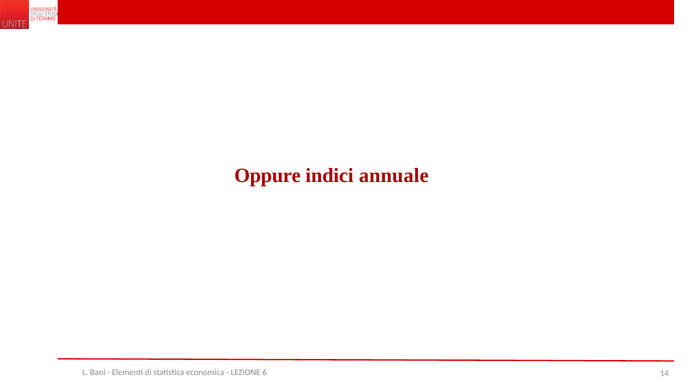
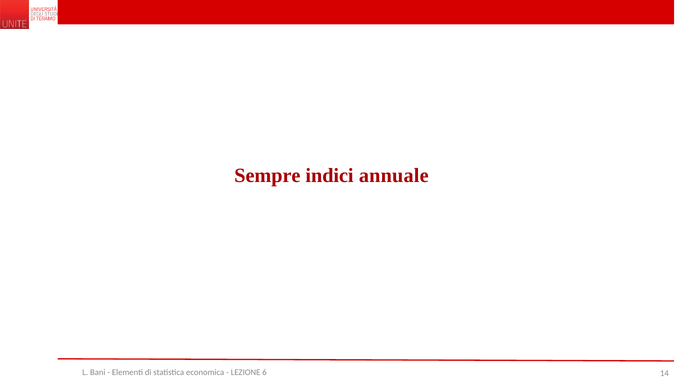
Oppure: Oppure -> Sempre (267, 176)
